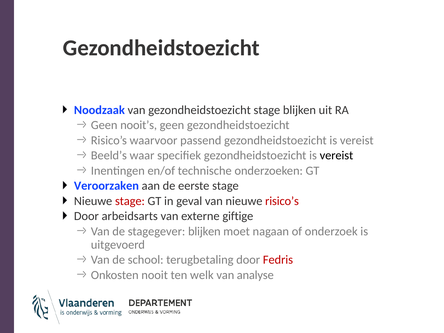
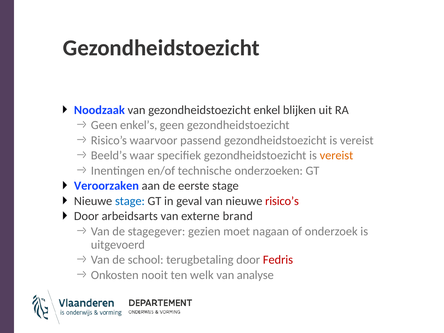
gezondheidstoezicht stage: stage -> enkel (267, 110)
nooit’s: nooit’s -> enkel’s (139, 125)
vereist colour: black -> orange (336, 155)
stage colour: red -> blue (130, 201)
giftige: giftige -> brand (238, 216)
stagegever blijken: blijken -> gezien (204, 231)
